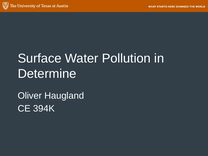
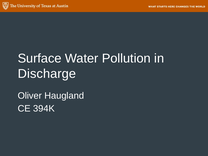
Determine: Determine -> Discharge (47, 74)
